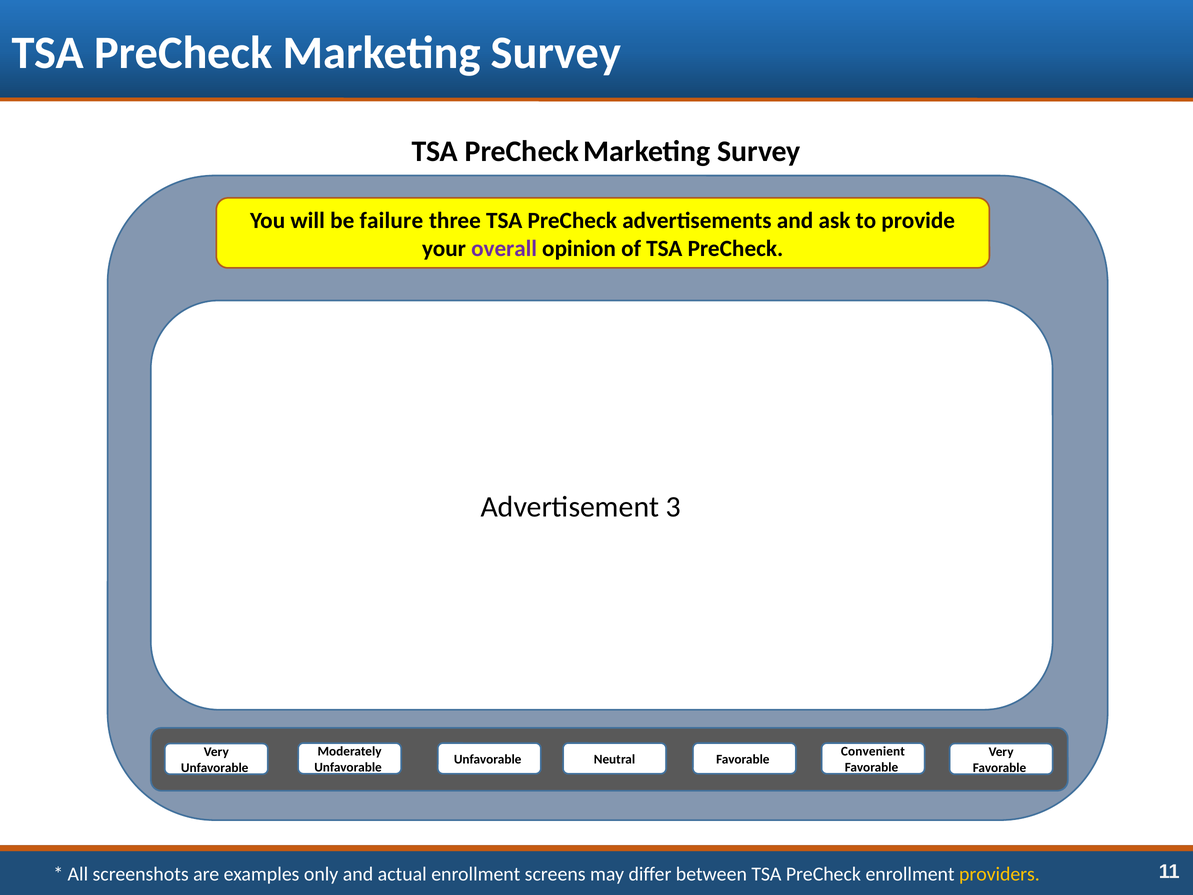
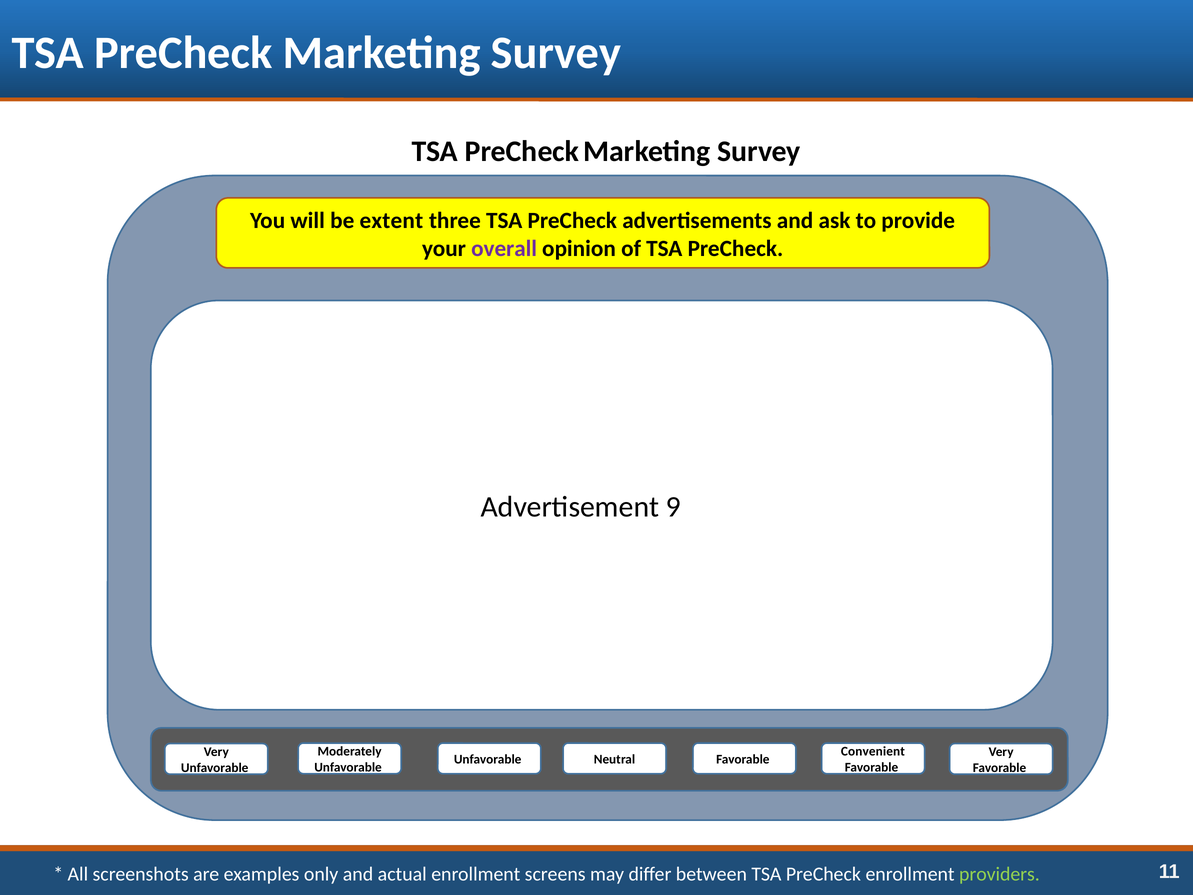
failure: failure -> extent (391, 220)
3: 3 -> 9 (673, 507)
providers colour: yellow -> light green (999, 874)
